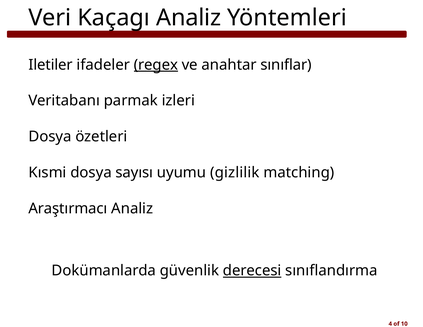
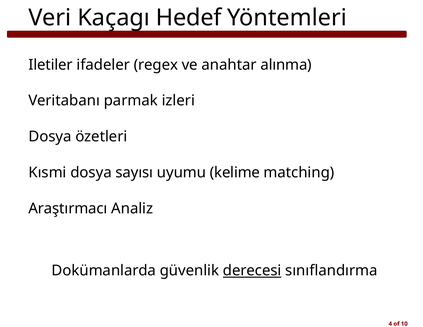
Kaçagı Analiz: Analiz -> Hedef (189, 18)
regex underline: present -> none (156, 65)
sınıflar: sınıflar -> alınma (286, 65)
gizlilik: gizlilik -> kelime (235, 172)
